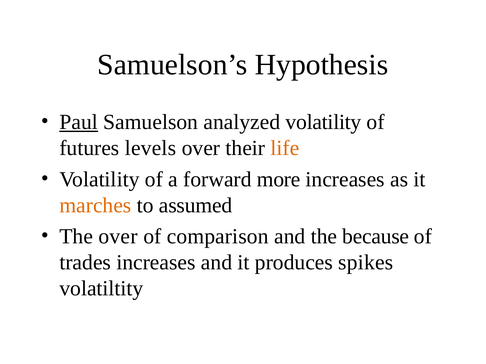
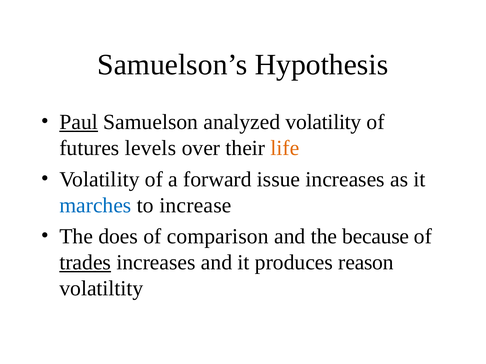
more: more -> issue (279, 180)
marches colour: orange -> blue (95, 206)
assumed: assumed -> increase (195, 206)
The over: over -> does (118, 237)
trades underline: none -> present (85, 263)
spikes: spikes -> reason (366, 263)
